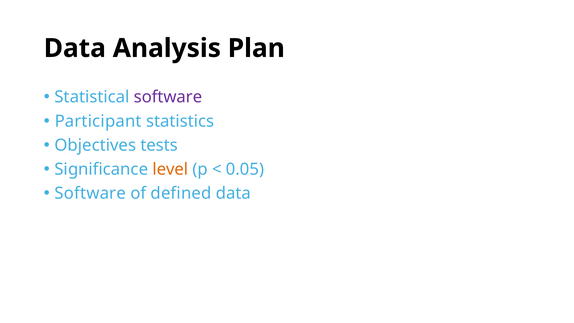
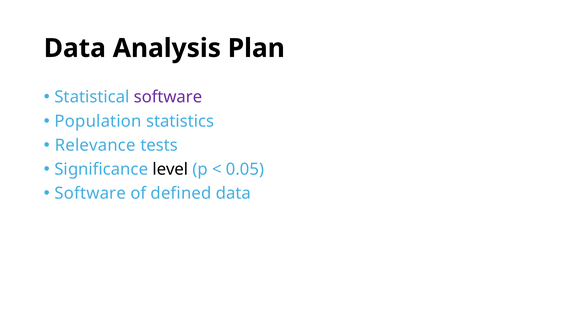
Participant: Participant -> Population (98, 121)
Objectives: Objectives -> Relevance (95, 145)
level colour: orange -> black (170, 169)
